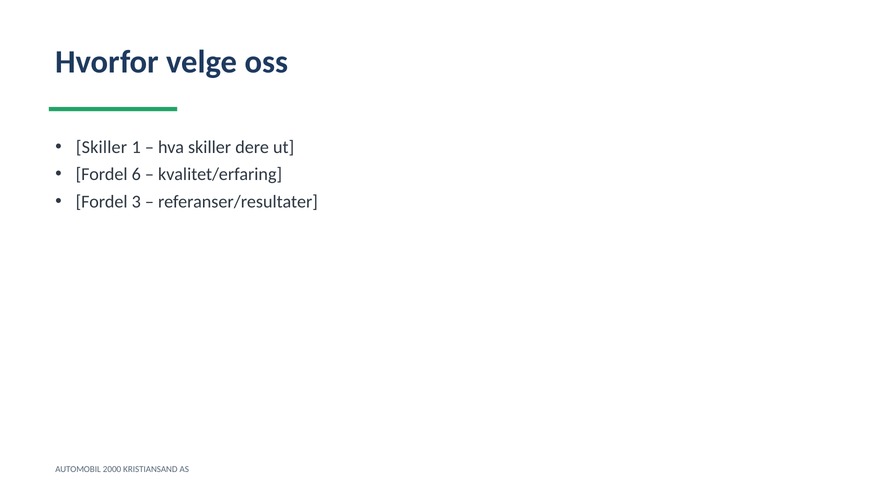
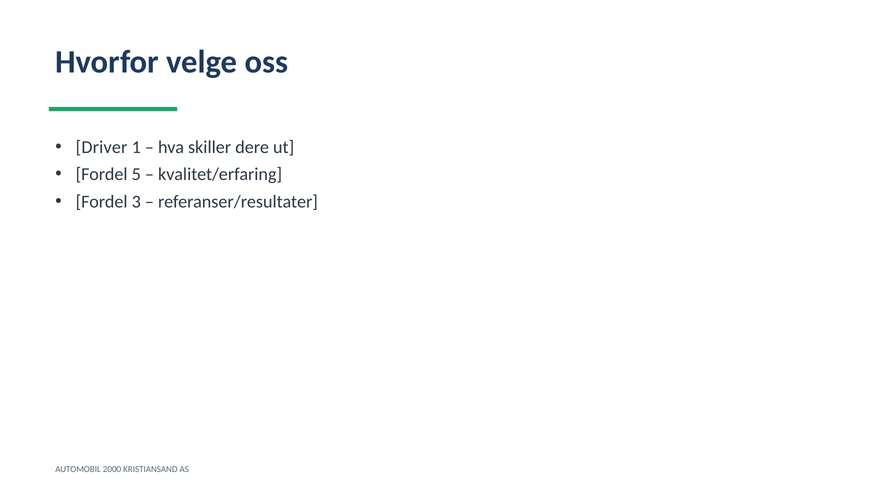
Skiller: Skiller -> Driver (102, 147)
6: 6 -> 5 (136, 174)
